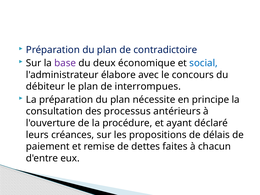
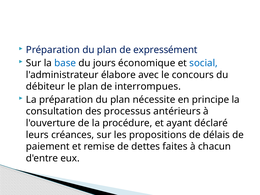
contradictoire: contradictoire -> expressément (165, 50)
base colour: purple -> blue (65, 63)
deux: deux -> jours (104, 63)
